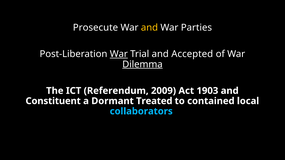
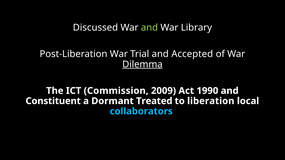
Prosecute: Prosecute -> Discussed (95, 28)
and colour: yellow -> light green (149, 28)
Parties: Parties -> Library (196, 28)
War underline: present -> none (119, 54)
Referendum: Referendum -> Commission (116, 91)
1903: 1903 -> 1990 (207, 91)
contained: contained -> liberation (211, 101)
